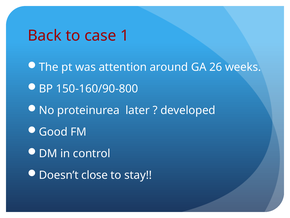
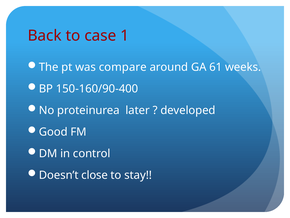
attention: attention -> compare (123, 67)
26: 26 -> 61 (216, 67)
150-160/90-800: 150-160/90-800 -> 150-160/90-400 (97, 89)
